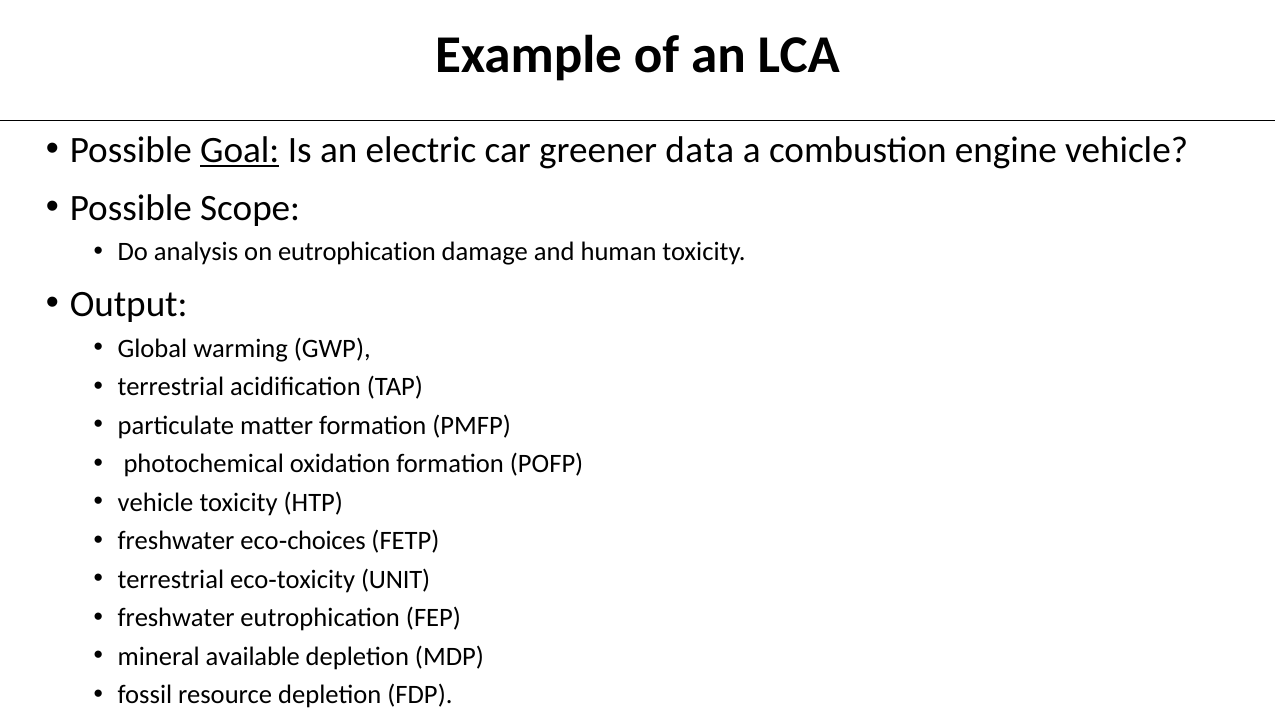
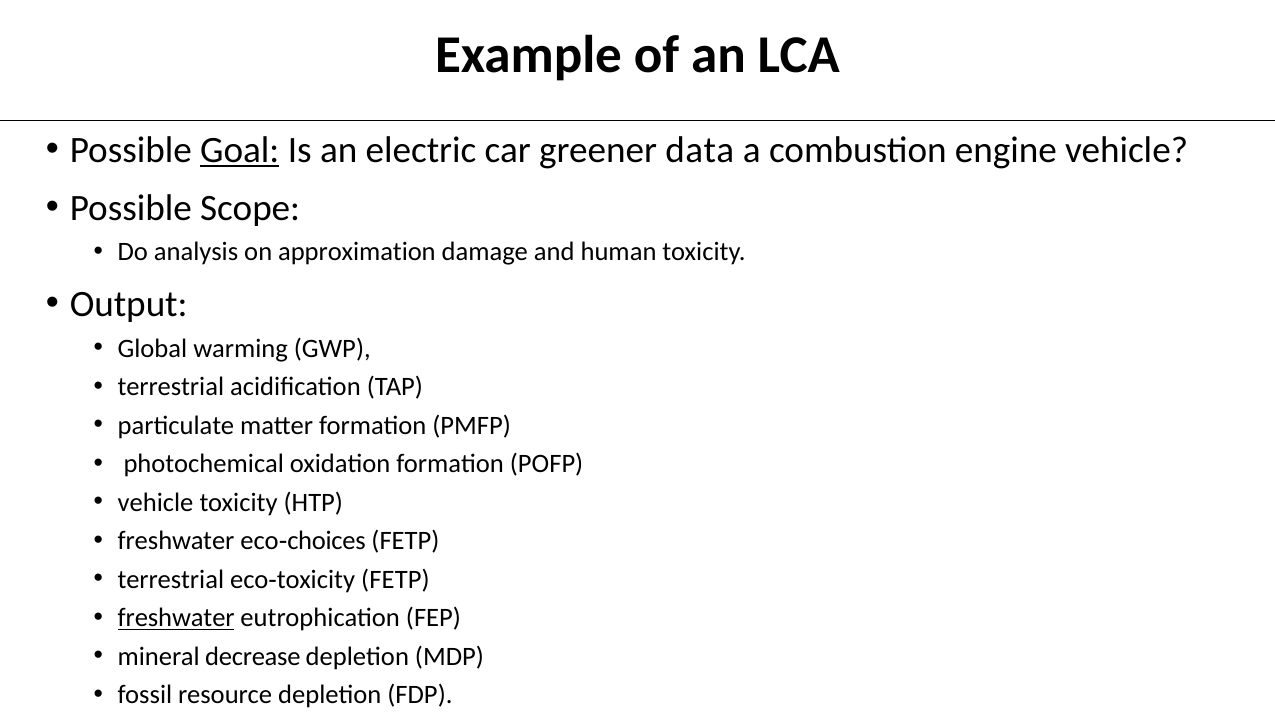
on eutrophication: eutrophication -> approximation (357, 252)
toxicity UNIT: UNIT -> FETP (395, 580)
freshwater underline: none -> present (176, 618)
available: available -> decrease (253, 657)
